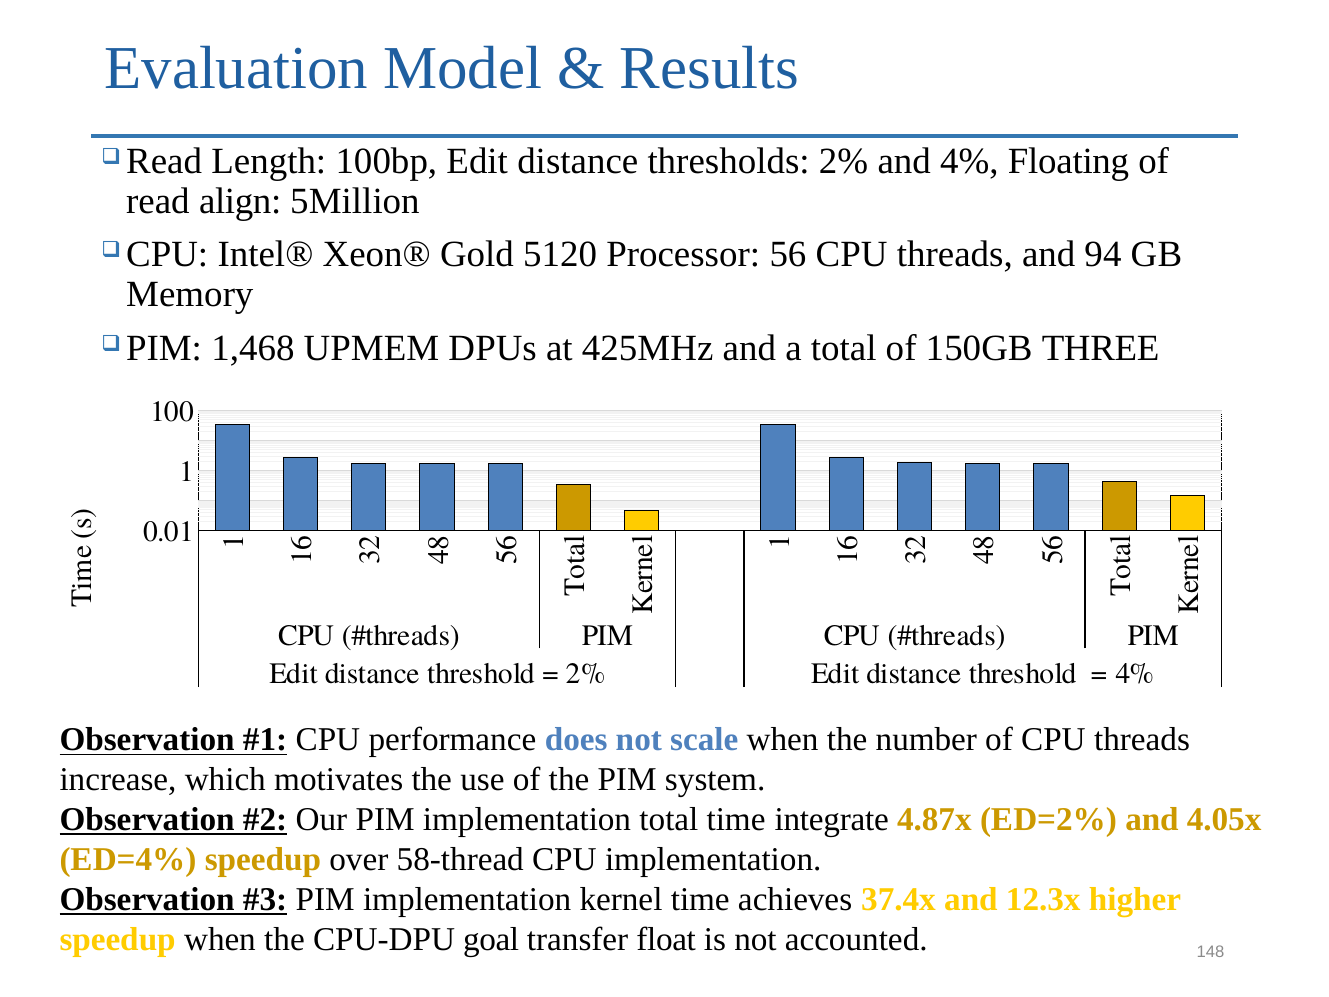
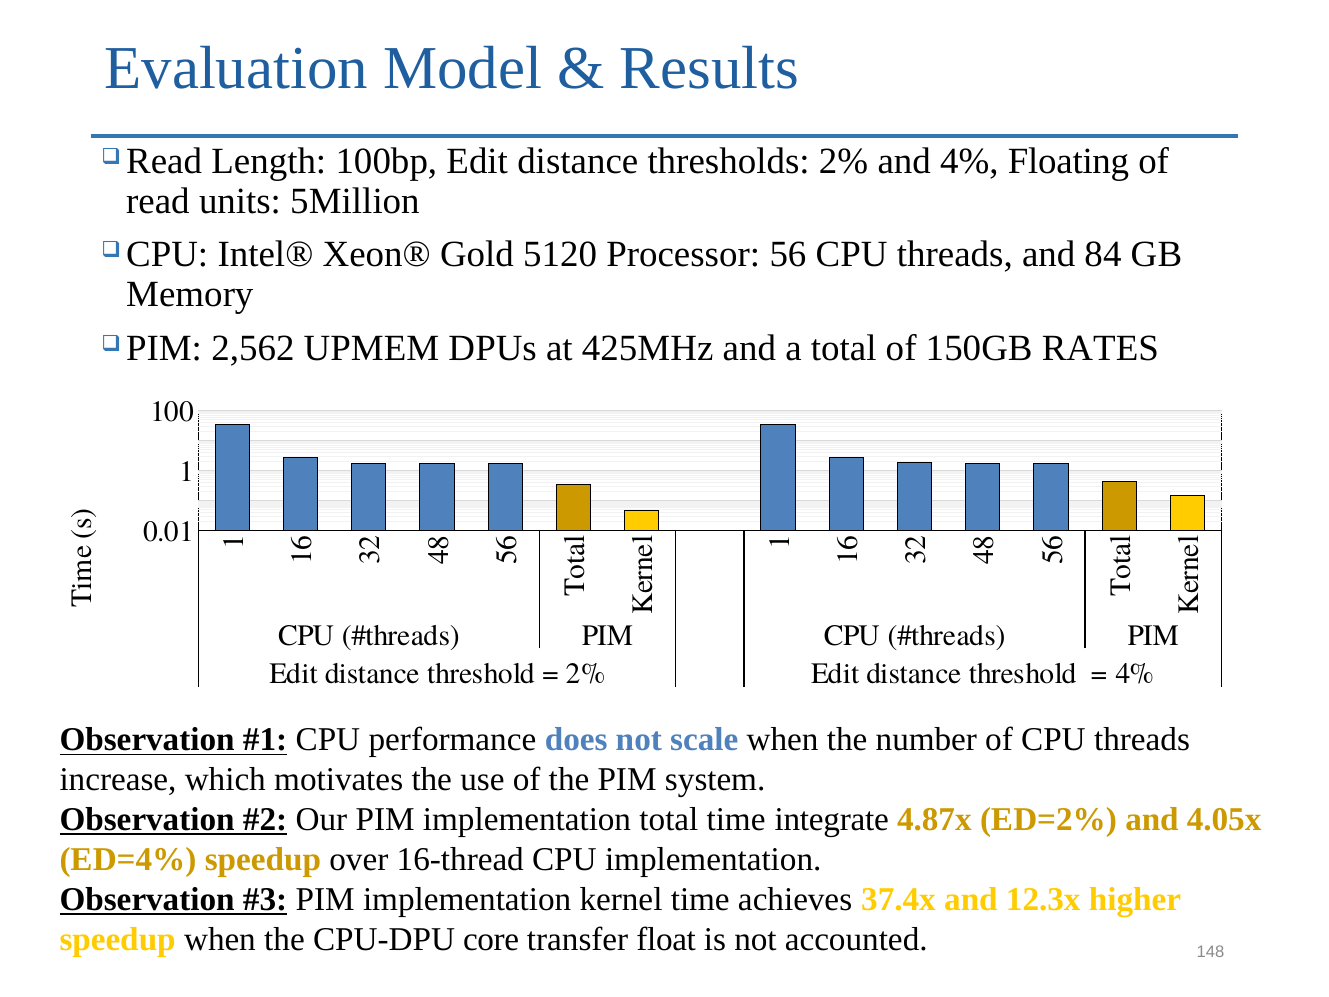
align: align -> units (240, 201)
94: 94 -> 84 (1103, 254)
1,468: 1,468 -> 2,562 (253, 348)
THREE: THREE -> RATES (1100, 348)
58-thread: 58-thread -> 16-thread (460, 859)
goal: goal -> core (491, 939)
